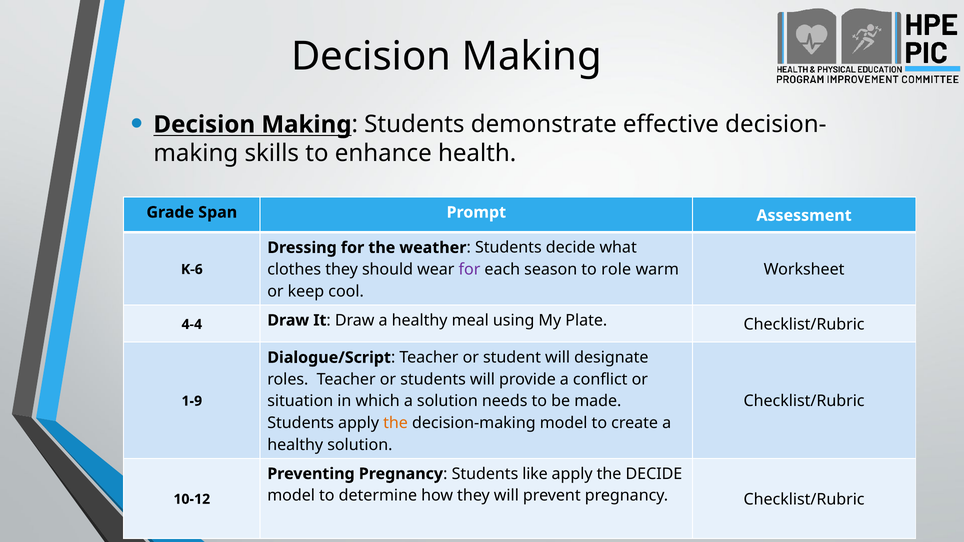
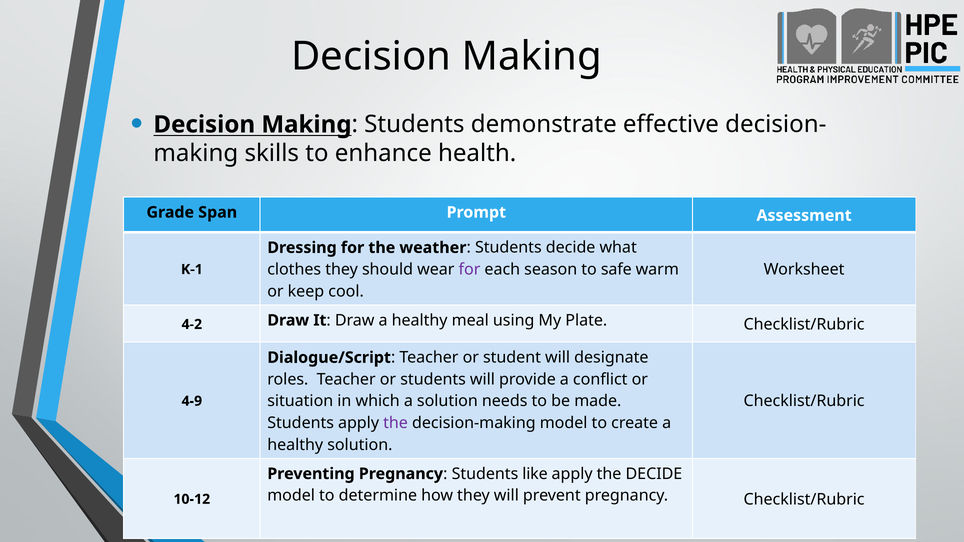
role: role -> safe (616, 270)
K-6: K-6 -> K-1 (192, 270)
4-4: 4-4 -> 4-2 (192, 324)
1-9: 1-9 -> 4-9 (192, 401)
the colour: orange -> purple (396, 423)
